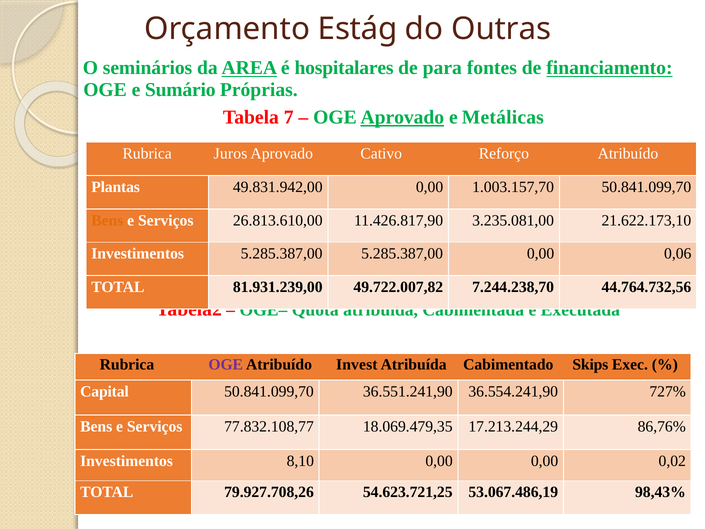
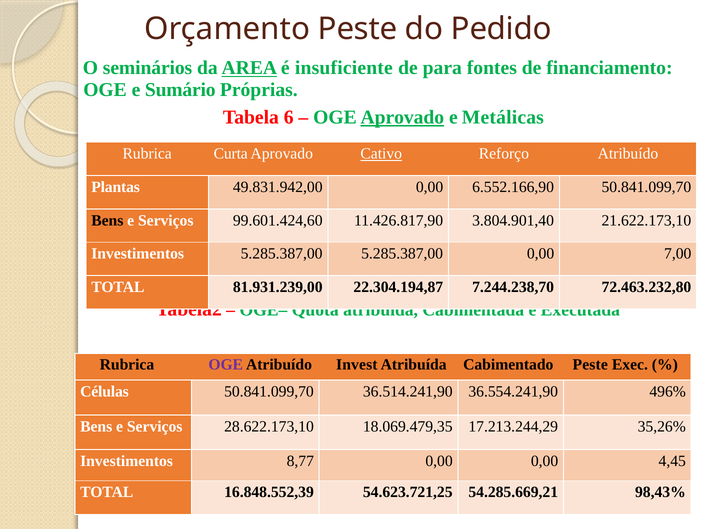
Orçamento Estág: Estág -> Peste (358, 29)
Outras: Outras -> Pedido (501, 29)
hospitalares: hospitalares -> insuficiente (344, 68)
financiamento underline: present -> none (609, 68)
7: 7 -> 6 (289, 117)
Juros: Juros -> Curta (231, 154)
Cativo underline: none -> present (381, 154)
1.003.157,70: 1.003.157,70 -> 6.552.166,90 (513, 187)
Bens colour: orange -> black (107, 220)
26.813.610,00: 26.813.610,00 -> 99.601.424,60 (278, 220)
3.235.081,00: 3.235.081,00 -> 3.804.901,40 (513, 220)
0,06: 0,06 -> 7,00 (678, 254)
49.722.007,82: 49.722.007,82 -> 22.304.194,87 (398, 287)
44.764.732,56: 44.764.732,56 -> 72.463.232,80 (646, 287)
Cabimentado Skips: Skips -> Peste (590, 365)
Capital: Capital -> Células (104, 391)
36.551.241,90: 36.551.241,90 -> 36.514.241,90 (408, 391)
727%: 727% -> 496% (668, 391)
77.832.108,77: 77.832.108,77 -> 28.622.173,10 (269, 426)
86,76%: 86,76% -> 35,26% (662, 426)
8,10: 8,10 -> 8,77 (300, 461)
0,02: 0,02 -> 4,45 (672, 461)
79.927.708,26: 79.927.708,26 -> 16.848.552,39 (269, 492)
53.067.486,19: 53.067.486,19 -> 54.285.669,21 (513, 492)
